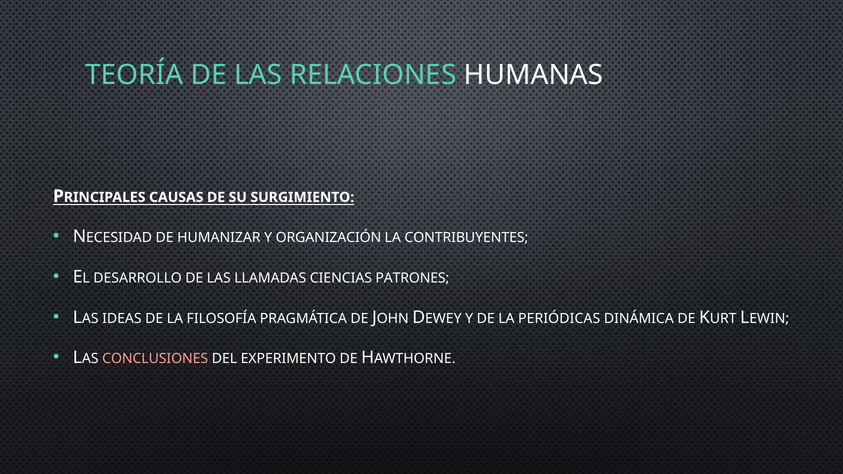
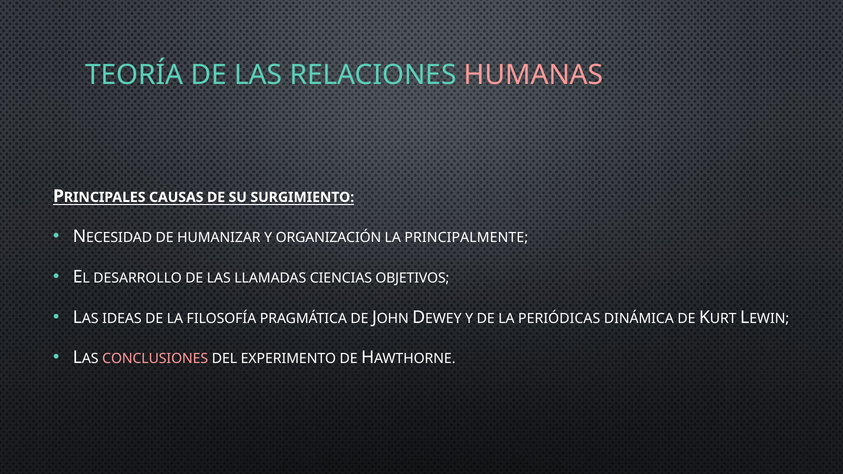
HUMANAS colour: white -> pink (534, 75)
CONTRIBUYENTES: CONTRIBUYENTES -> PRINCIPALMENTE (466, 238)
PATRONES: PATRONES -> OBJETIVOS (412, 278)
